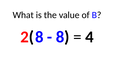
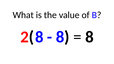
4: 4 -> 8 (89, 37)
